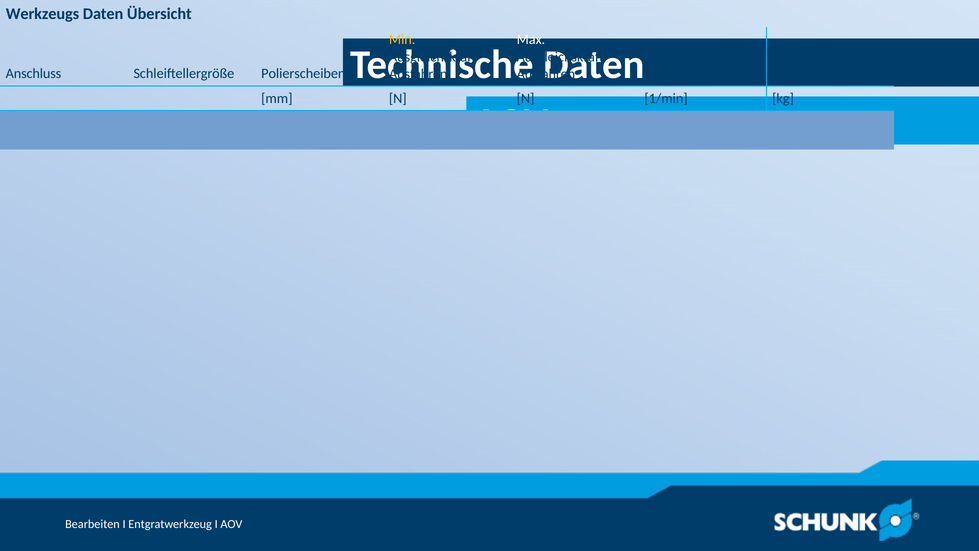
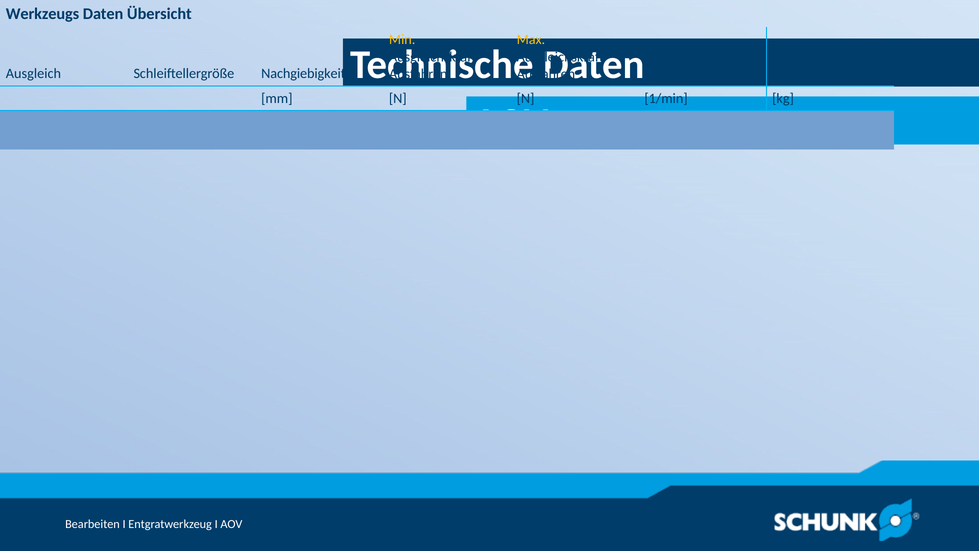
Max colour: white -> yellow (531, 40)
Anschluss: Anschluss -> Ausgleich (33, 74)
Polierscheiben: Polierscheiben -> Nachgiebigkeit (303, 74)
